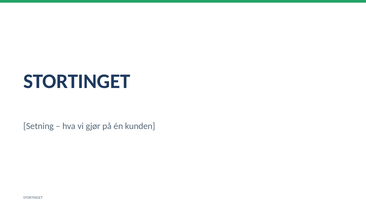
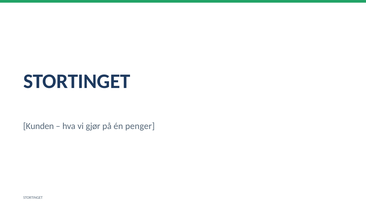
Setning: Setning -> Kunden (39, 126)
kunden: kunden -> penger (140, 126)
